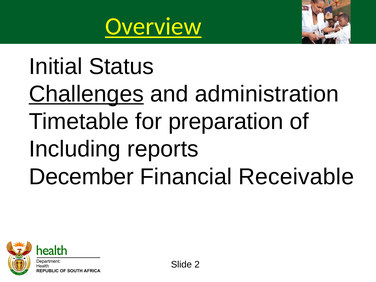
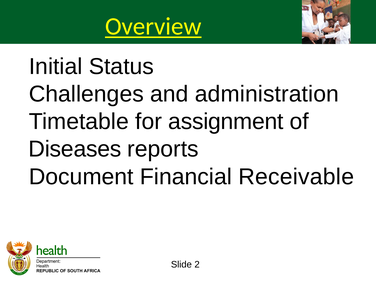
Challenges underline: present -> none (86, 94)
preparation: preparation -> assignment (226, 122)
Including: Including -> Diseases (75, 149)
December: December -> Document (81, 177)
